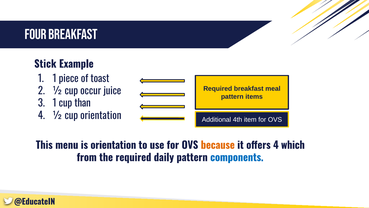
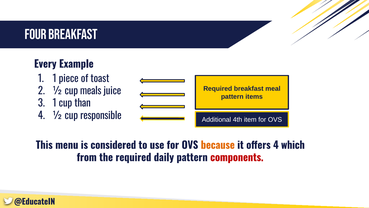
Stick: Stick -> Every (45, 64)
occur: occur -> meals (91, 91)
cup orientation: orientation -> responsible (101, 115)
is orientation: orientation -> considered (113, 145)
components colour: blue -> red (237, 157)
